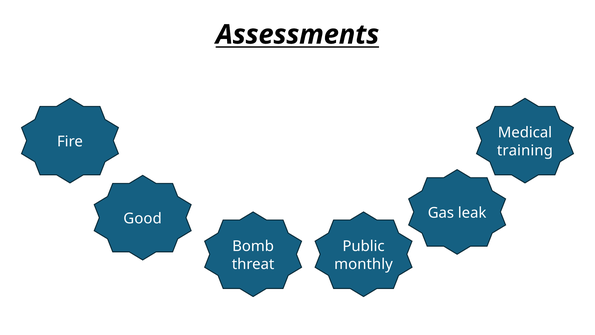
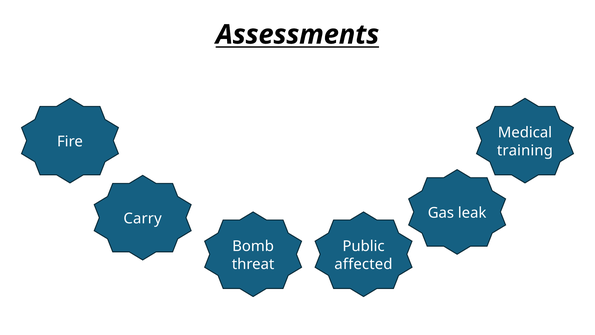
Good: Good -> Carry (143, 218)
monthly: monthly -> affected (363, 264)
